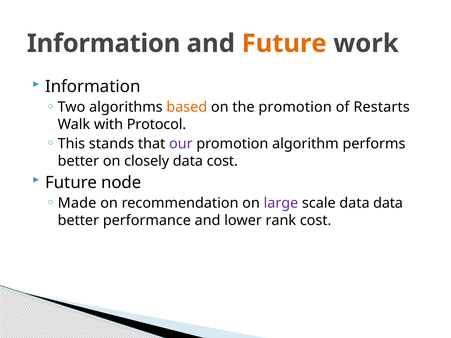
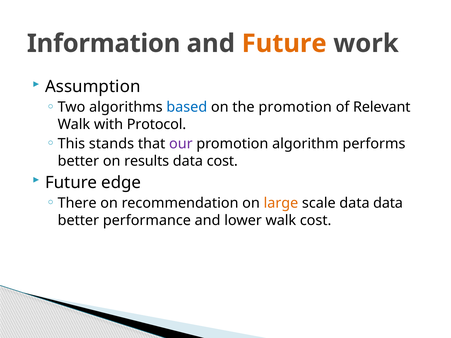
Information: Information -> Assumption (93, 87)
based colour: orange -> blue (187, 107)
Restarts: Restarts -> Relevant (382, 107)
closely: closely -> results (147, 161)
node: node -> edge (121, 183)
Made: Made -> There (77, 203)
large colour: purple -> orange (281, 203)
lower rank: rank -> walk (281, 221)
